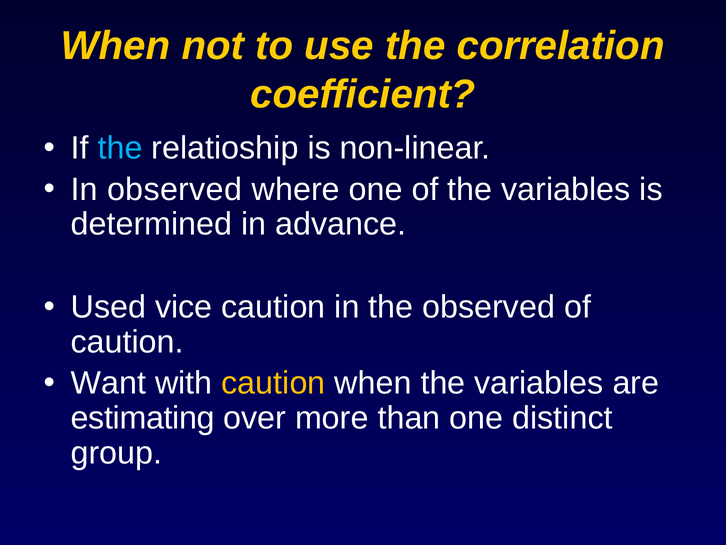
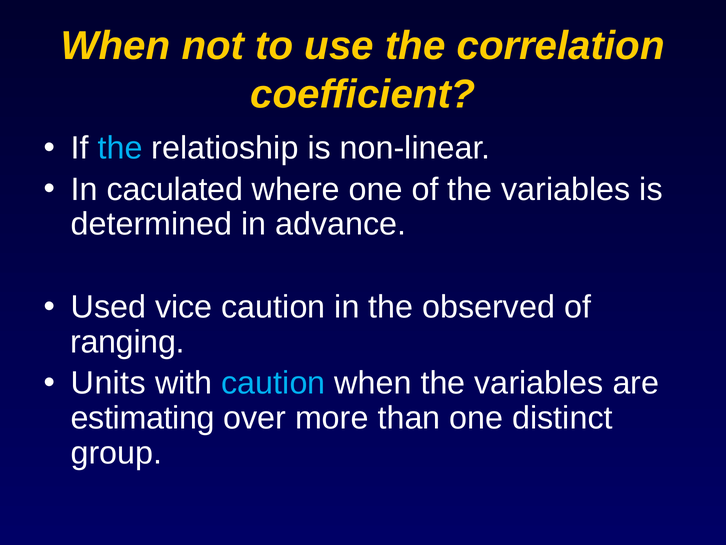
In observed: observed -> caculated (175, 189)
caution: caution -> ranging (127, 342)
Want: Want -> Units (108, 383)
caution colour: yellow -> light blue (273, 383)
